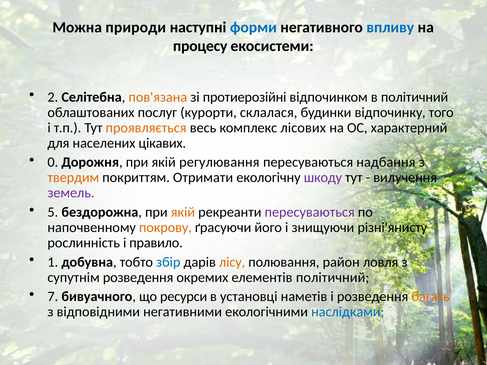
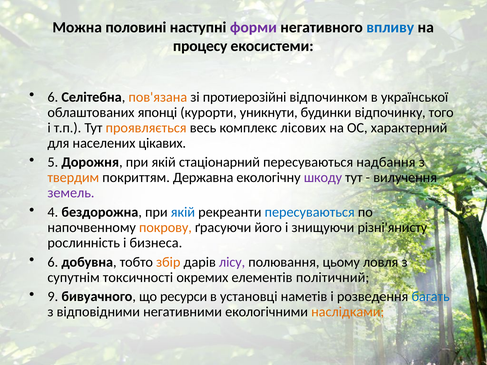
природи: природи -> половині (136, 27)
форми colour: blue -> purple (253, 27)
2: 2 -> 6 (53, 97)
в політичний: політичний -> української (415, 97)
послуг: послуг -> японці (157, 113)
склалася: склалася -> уникнути (269, 113)
0: 0 -> 5 (53, 162)
регулювання: регулювання -> стаціонарний (219, 162)
Отримати: Отримати -> Державна (203, 178)
5: 5 -> 4 (53, 212)
якій colour: orange -> blue (183, 212)
пересуваються colour: purple -> blue (310, 212)
правило: правило -> бизнеса (156, 243)
1: 1 -> 6 (53, 262)
збір colour: blue -> orange (168, 262)
лісу colour: orange -> purple (232, 262)
район: район -> цьому (341, 262)
супутнім розведення: розведення -> токсичності (138, 278)
7: 7 -> 9 (53, 297)
багать colour: orange -> blue (431, 297)
наслідками colour: blue -> orange (348, 312)
